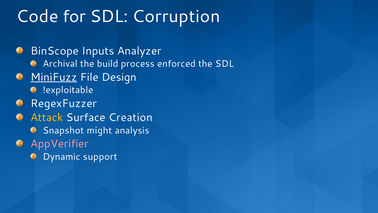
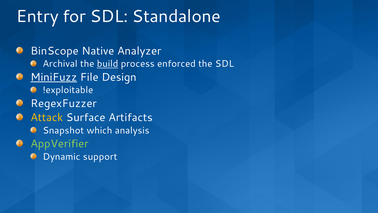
Code: Code -> Entry (37, 16)
Corruption: Corruption -> Standalone (176, 16)
Inputs: Inputs -> Native (98, 51)
build underline: none -> present (108, 64)
Creation: Creation -> Artifacts (131, 117)
might: might -> which (99, 130)
AppVerifier colour: pink -> light green (59, 144)
